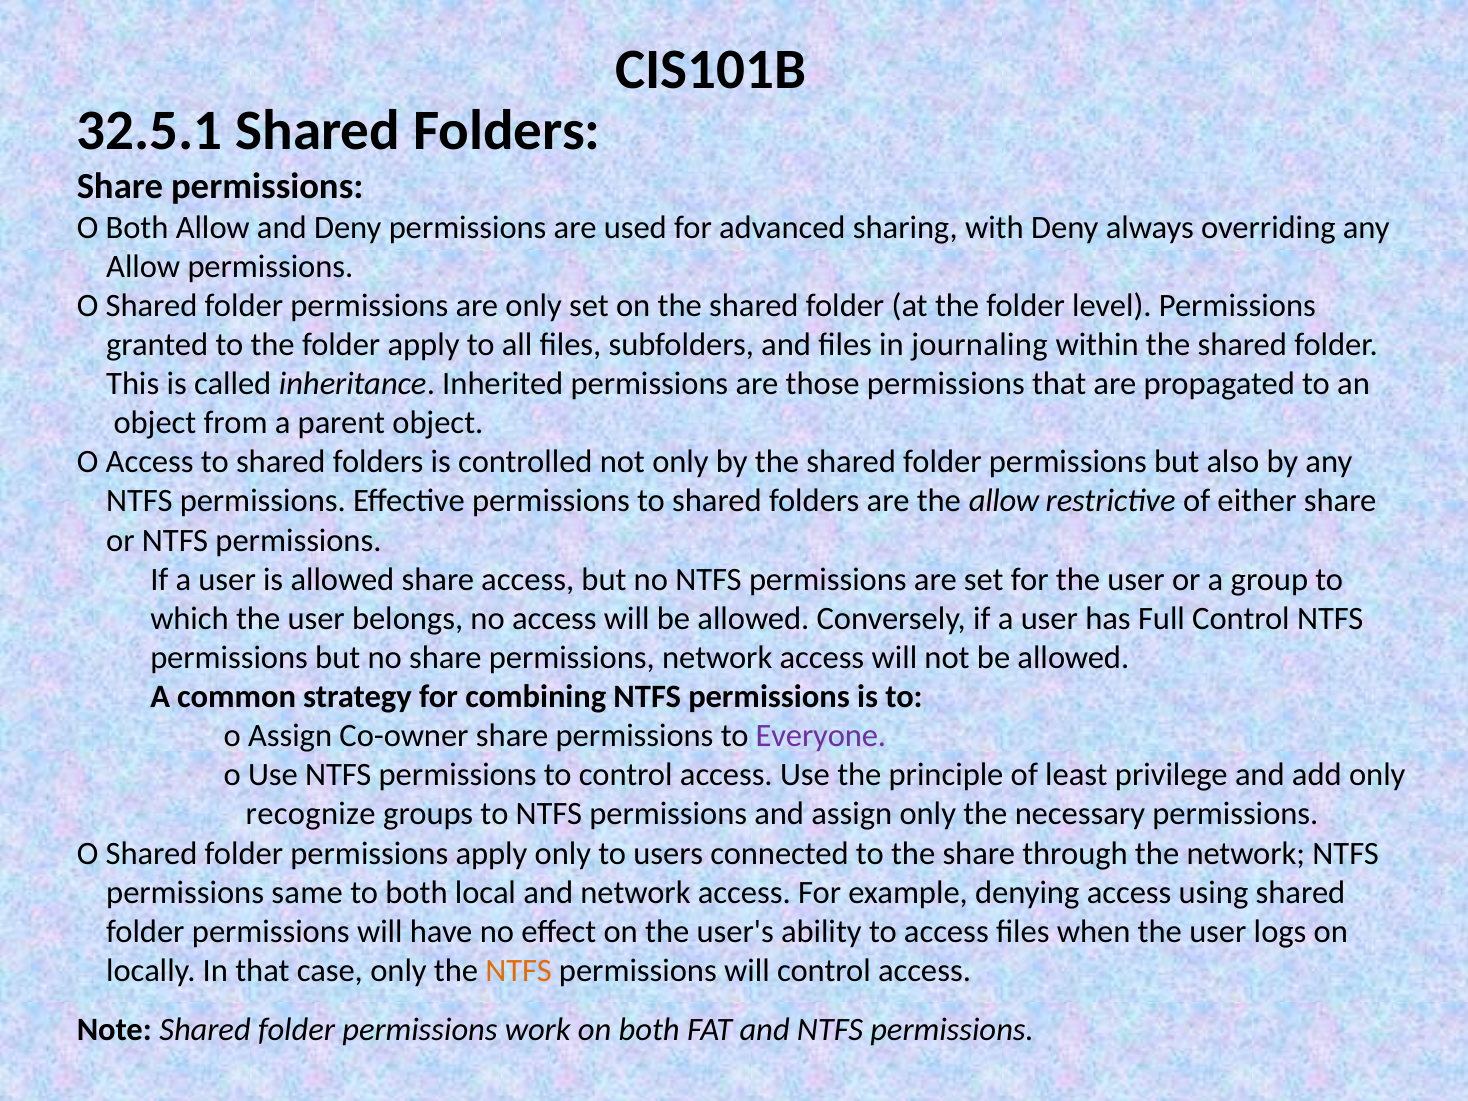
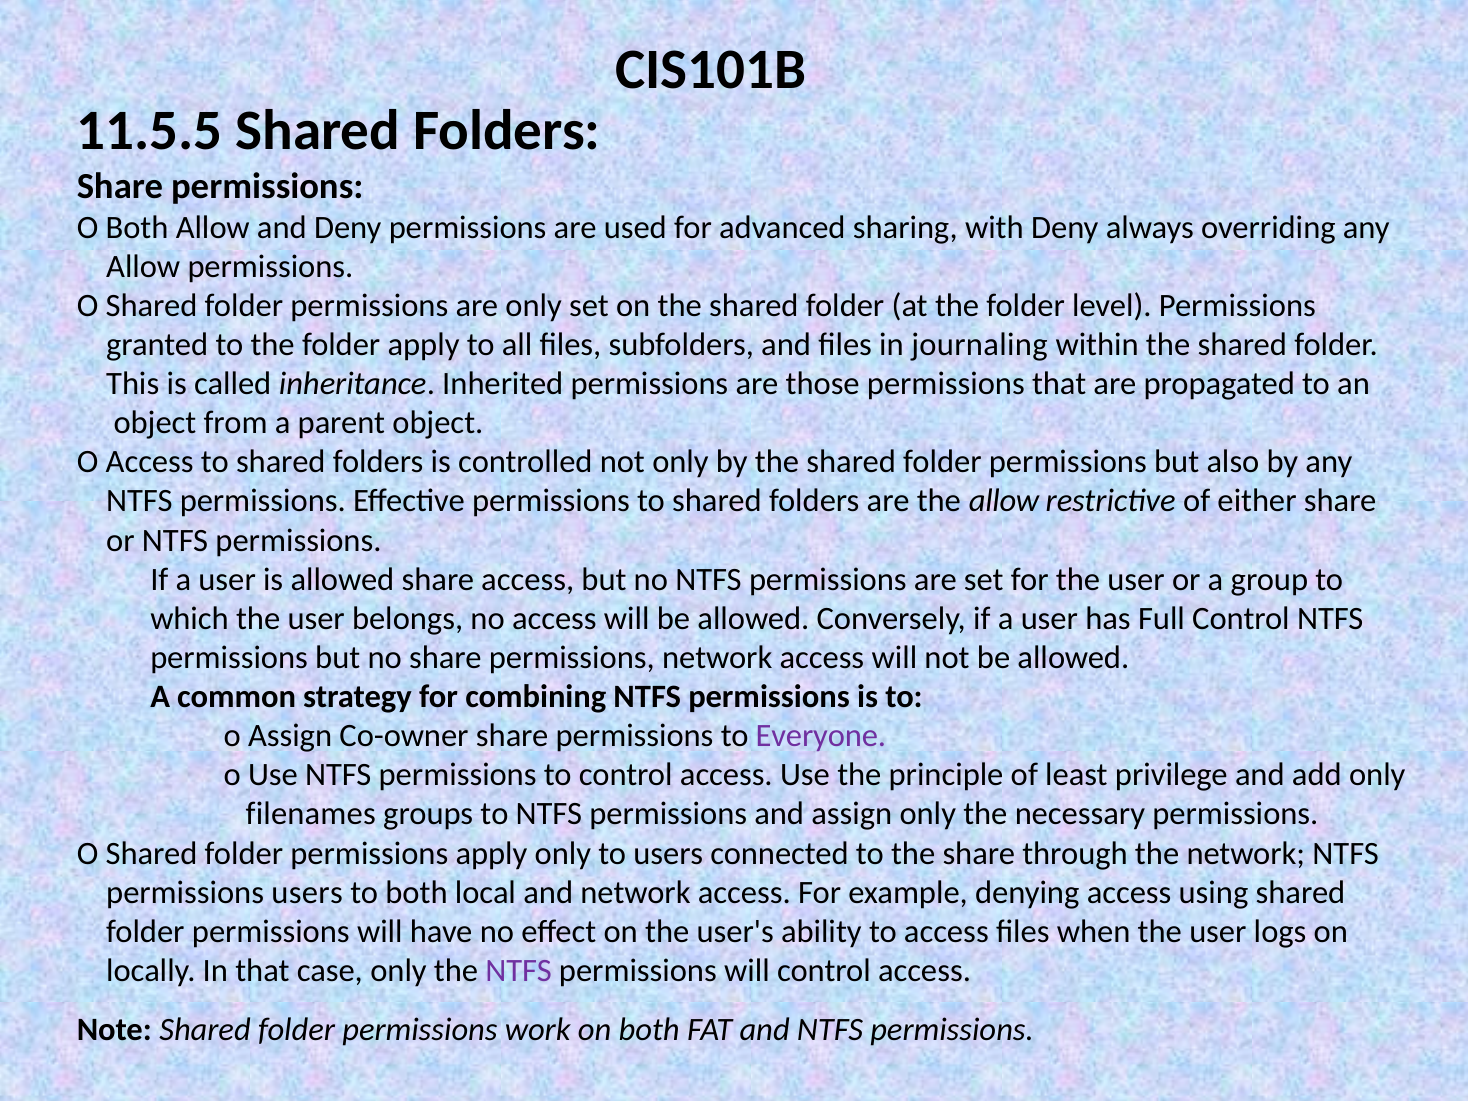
32.5.1: 32.5.1 -> 11.5.5 (150, 131)
recognize: recognize -> filenames (311, 814)
permissions same: same -> users (307, 892)
NTFS colour: orange -> purple (519, 971)
